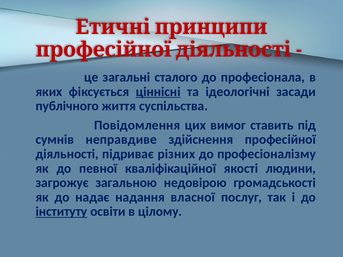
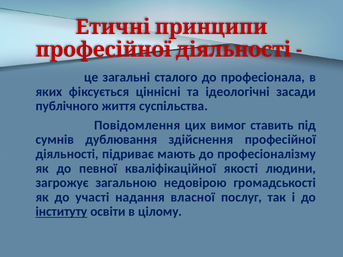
ціннісні underline: present -> none (158, 92)
неправдиве: неправдиве -> дублювання (121, 140)
різних: різних -> мають (176, 154)
надає: надає -> участі (92, 197)
